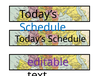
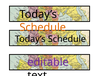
Schedule colour: blue -> orange (43, 27)
